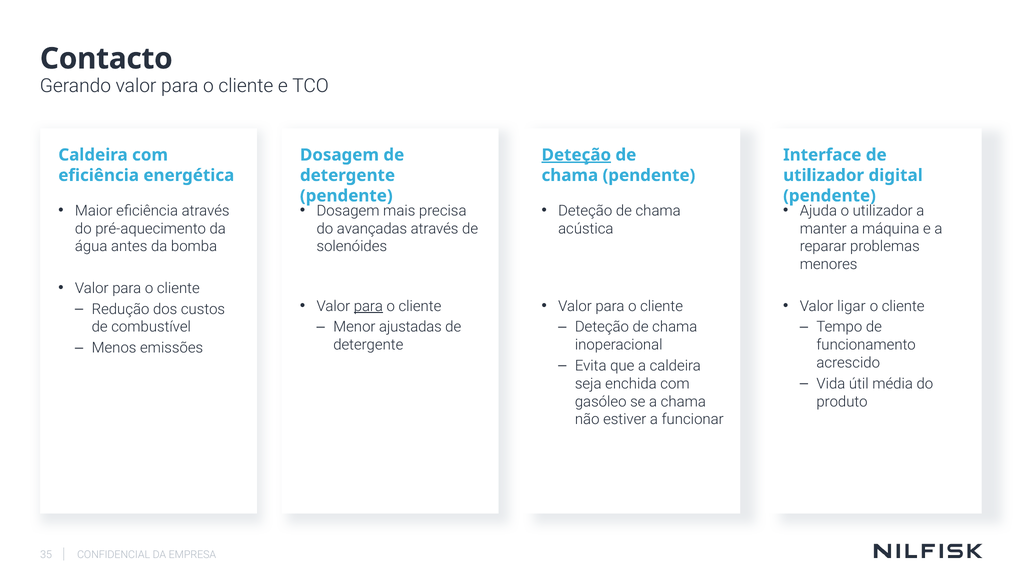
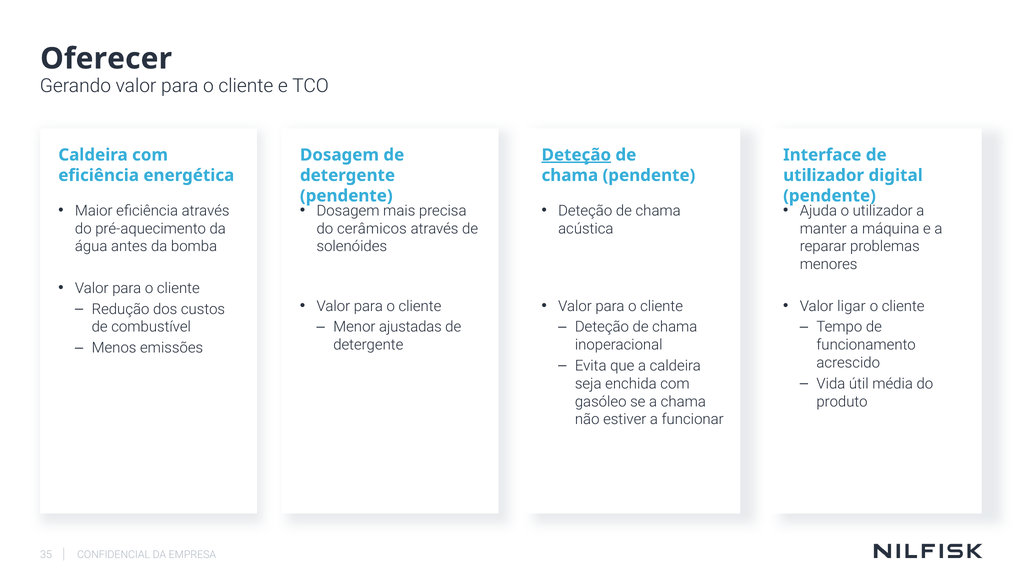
Contacto: Contacto -> Oferecer (106, 59)
avançadas: avançadas -> cerâmicos (372, 229)
para underline: present -> none (368, 306)
